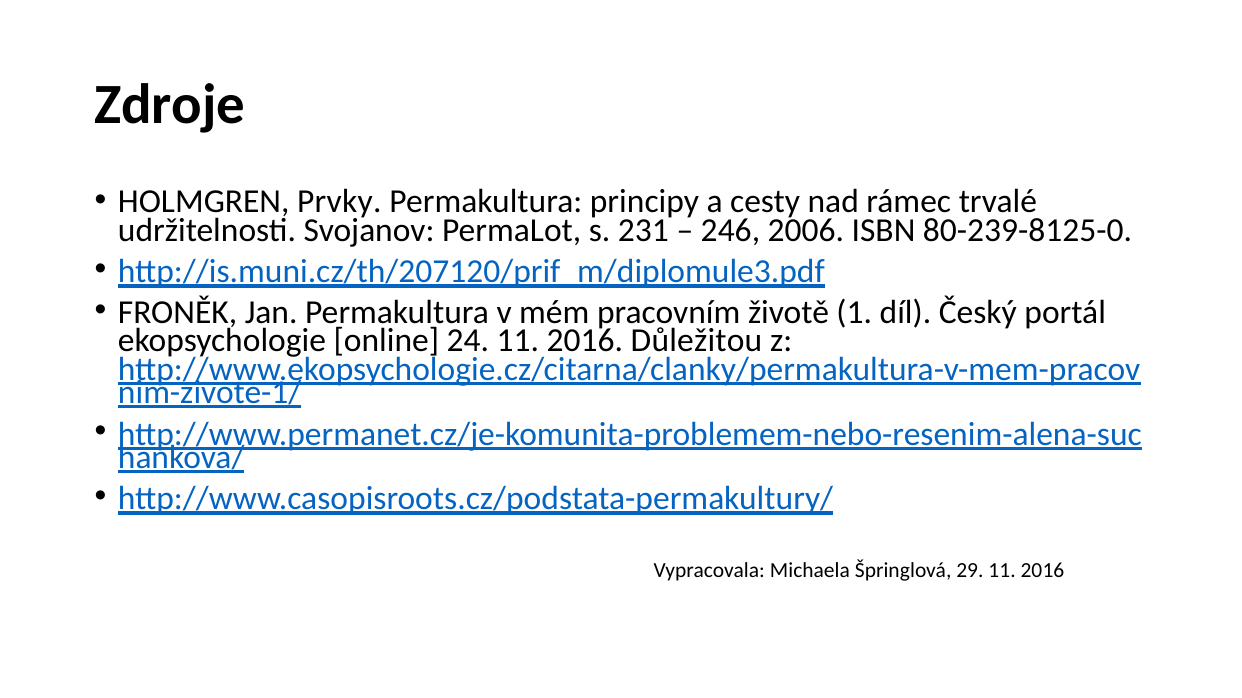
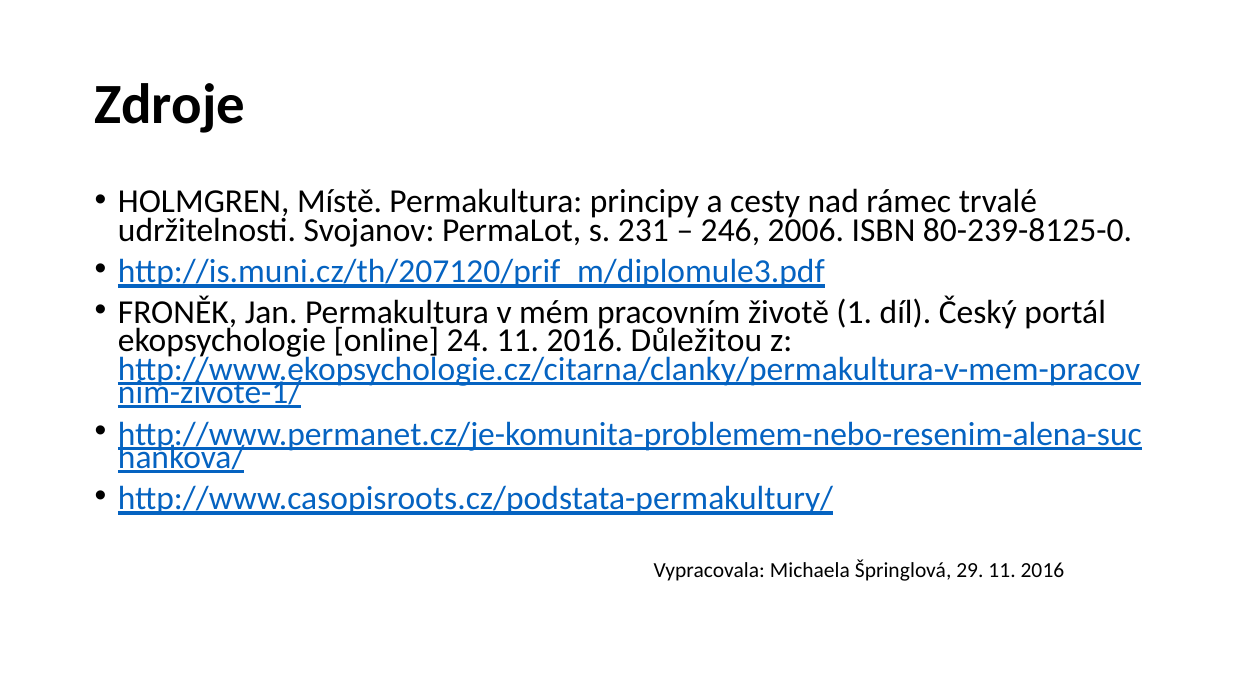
Prvky: Prvky -> Místě (340, 202)
